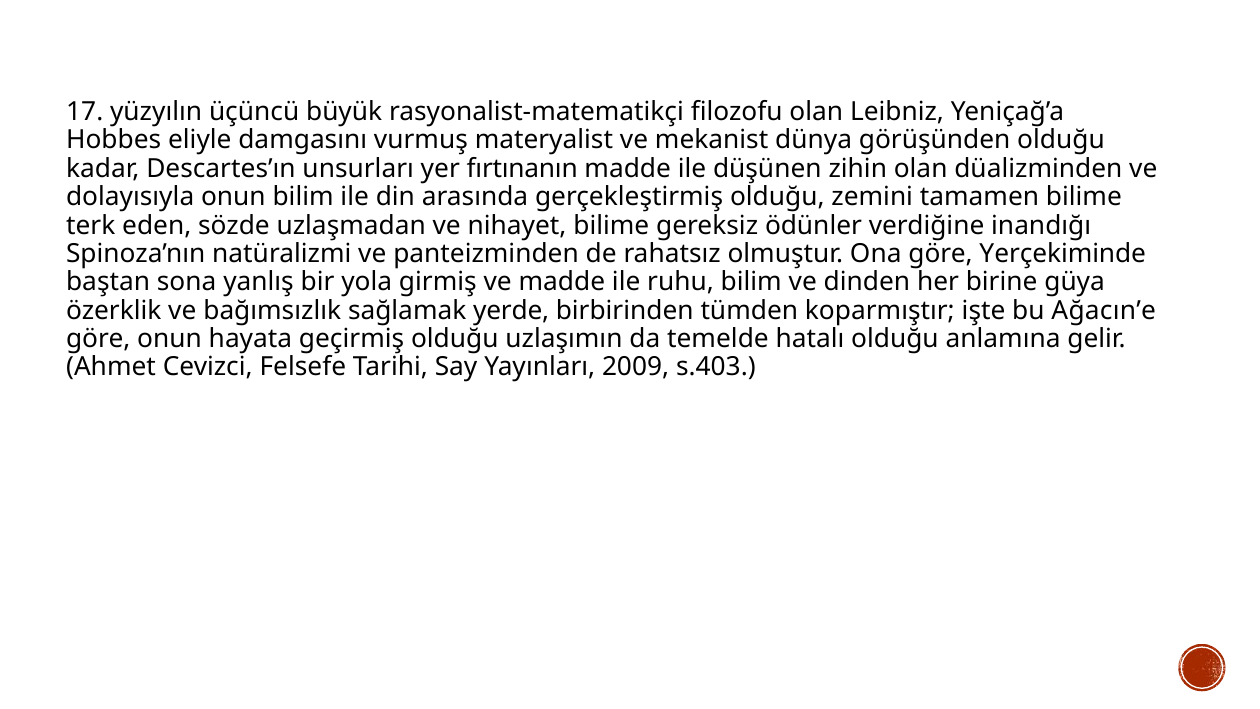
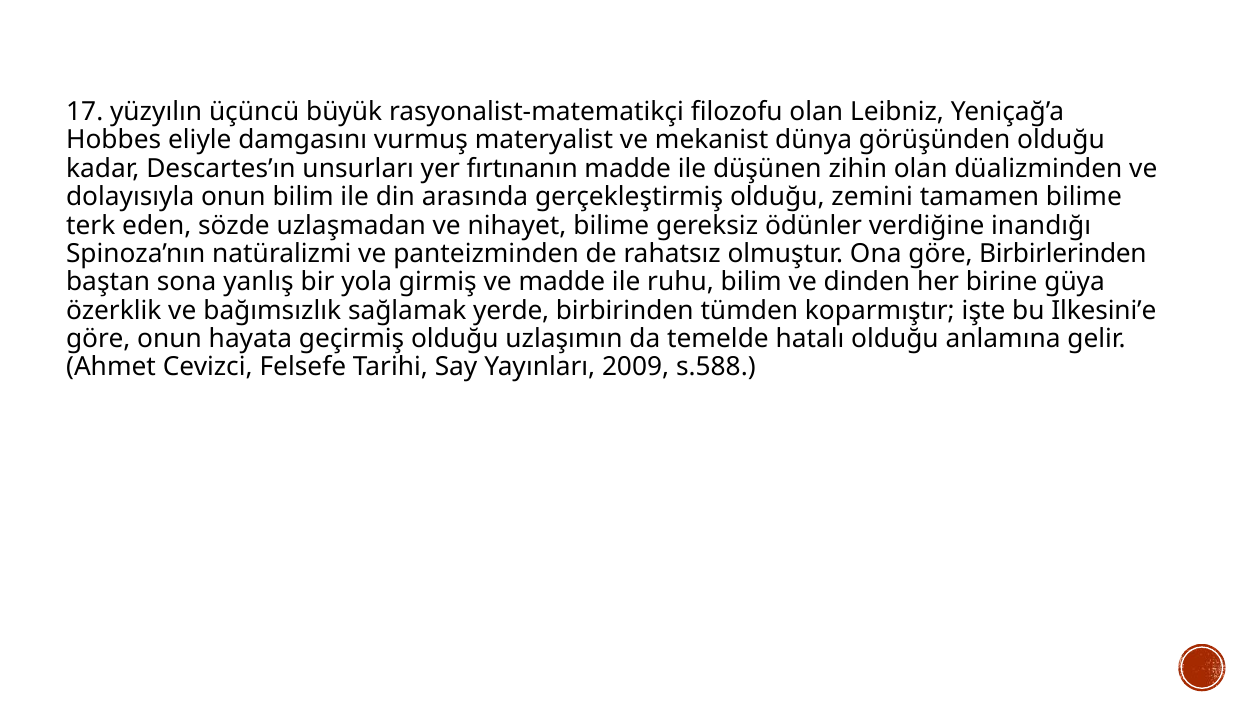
Yerçekiminde: Yerçekiminde -> Birbirlerinden (1063, 254)
Ağacın’e: Ağacın’e -> Ilkesini’e (1104, 310)
s.403: s.403 -> s.588 (716, 367)
